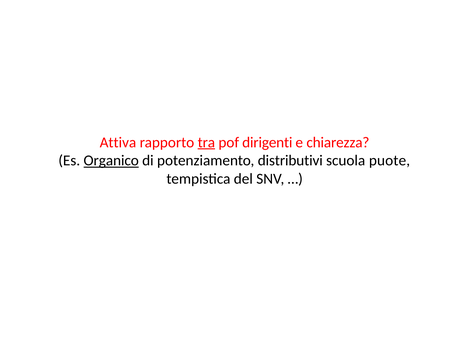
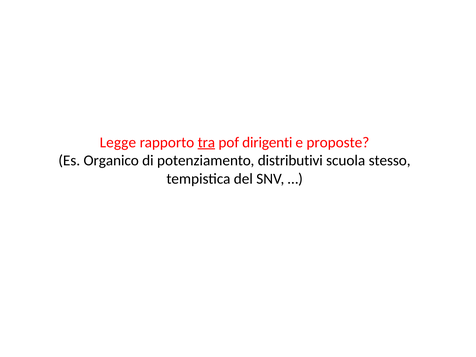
Attiva: Attiva -> Legge (118, 142)
chiarezza: chiarezza -> proposte (338, 142)
Organico underline: present -> none (111, 161)
puote: puote -> stesso (390, 161)
